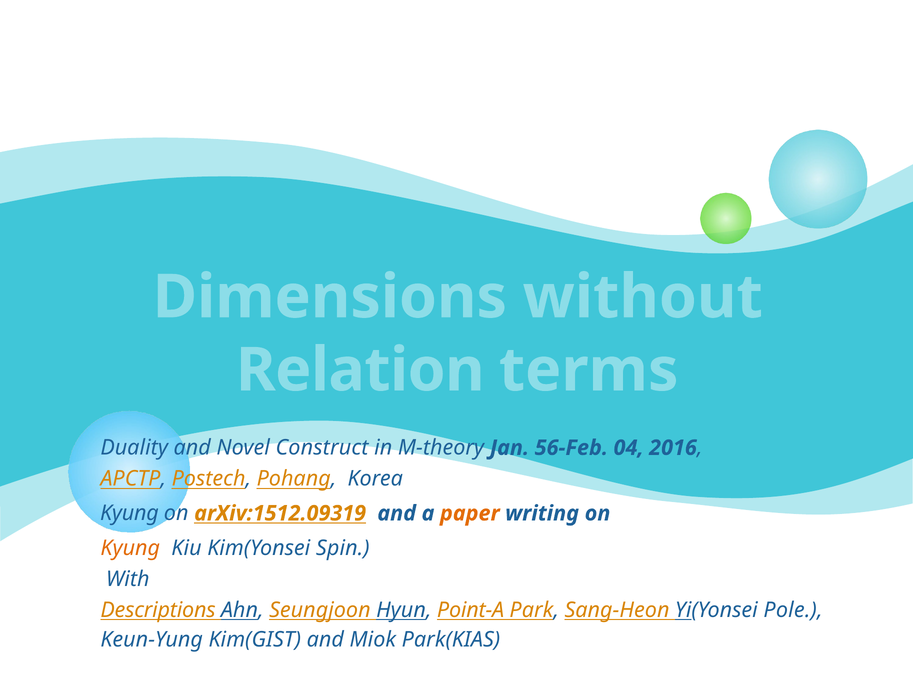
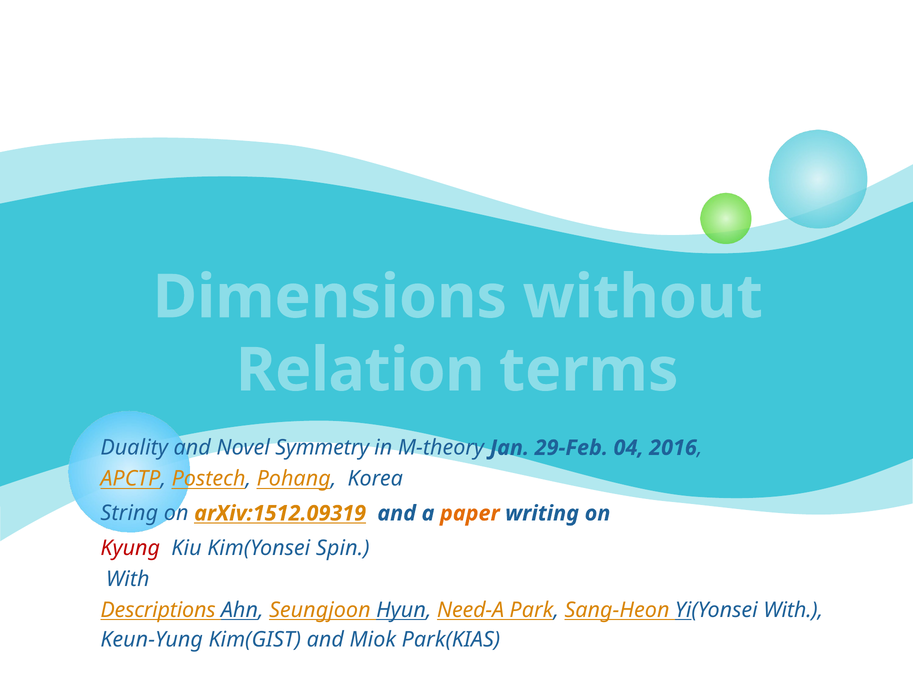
Construct: Construct -> Symmetry (322, 448)
56-Feb: 56-Feb -> 29-Feb (571, 448)
Kyung: Kyung -> String (129, 513)
Kyung colour: orange -> red (130, 548)
Point-A: Point-A -> Need-A (471, 610)
Yi(Yonsei Pole: Pole -> With (793, 610)
